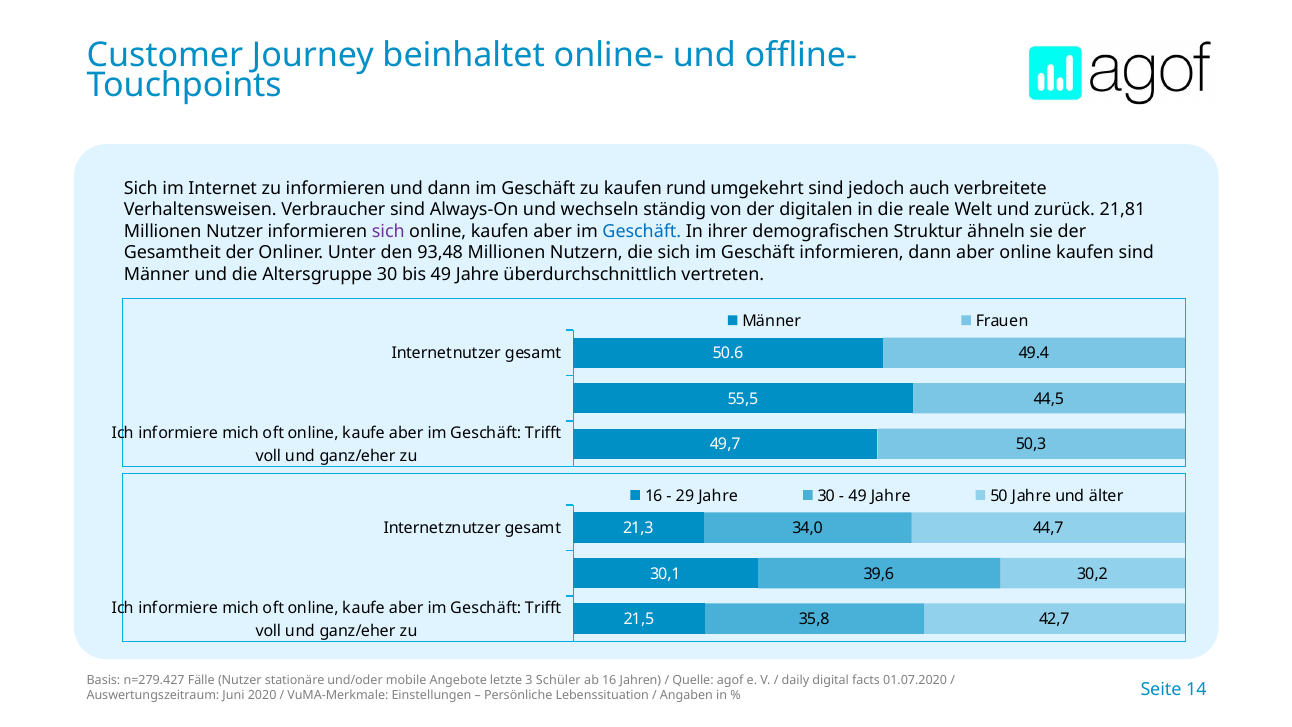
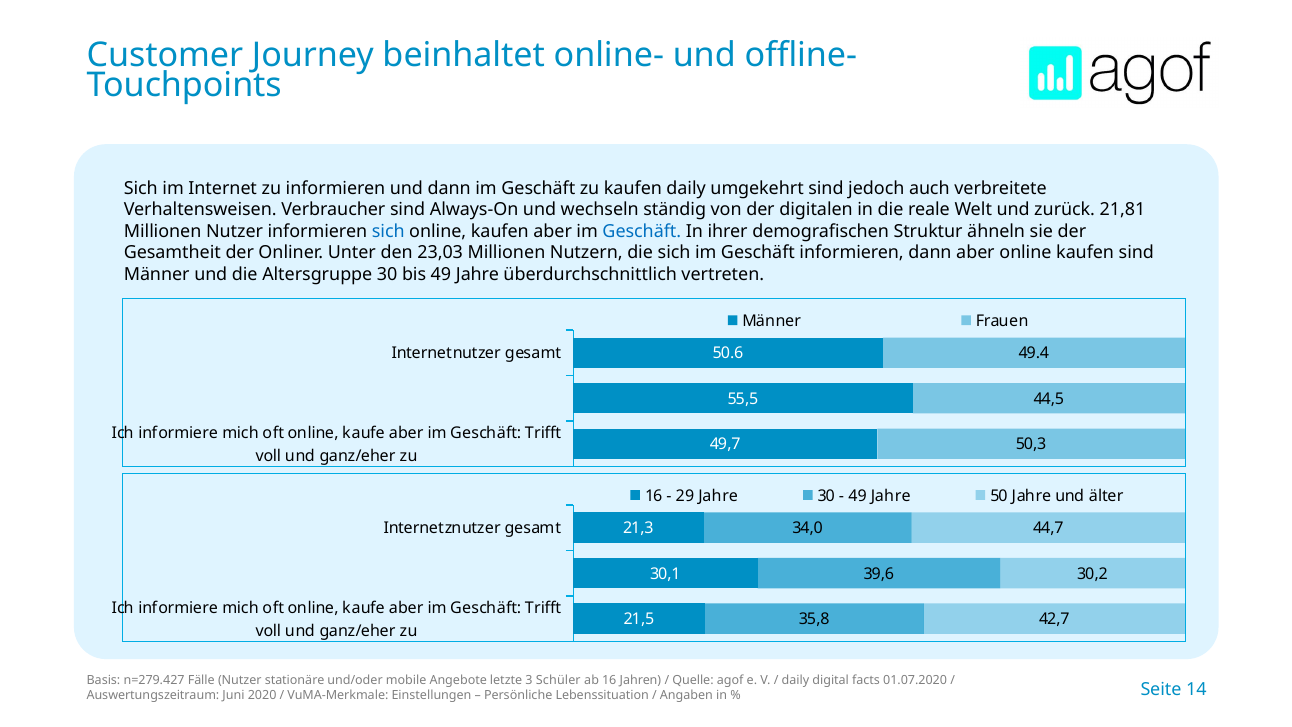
kaufen rund: rund -> daily (686, 188)
sich colour: purple -> blue (388, 231)
93,48: 93,48 -> 23,03 (440, 253)
